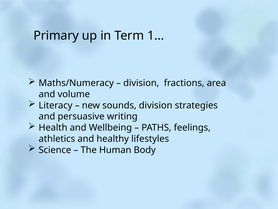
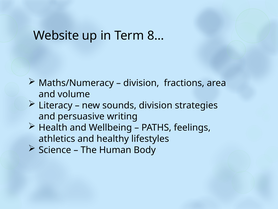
Primary: Primary -> Website (56, 35)
1…: 1… -> 8… (156, 35)
